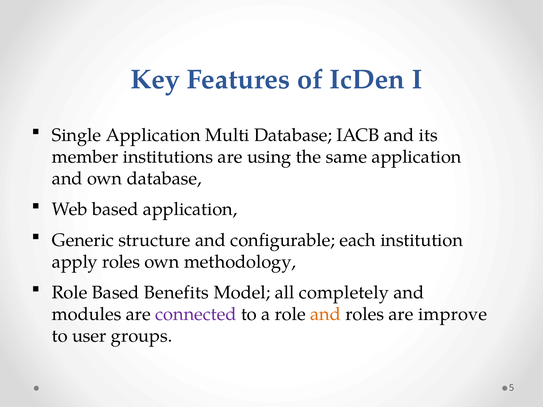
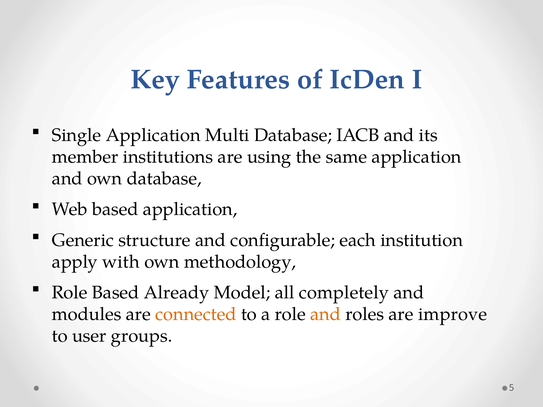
apply roles: roles -> with (121, 262)
Benefits: Benefits -> Already (177, 293)
connected colour: purple -> orange (196, 314)
